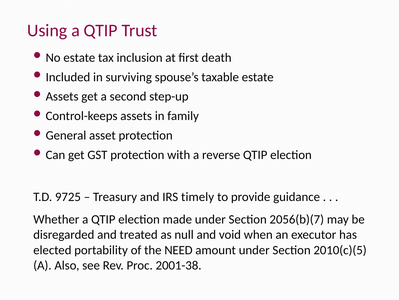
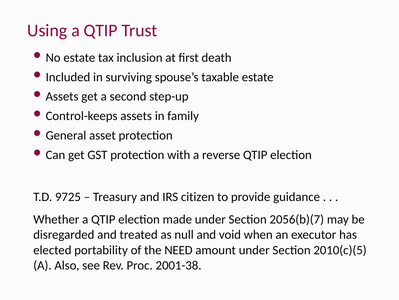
timely: timely -> citizen (198, 196)
